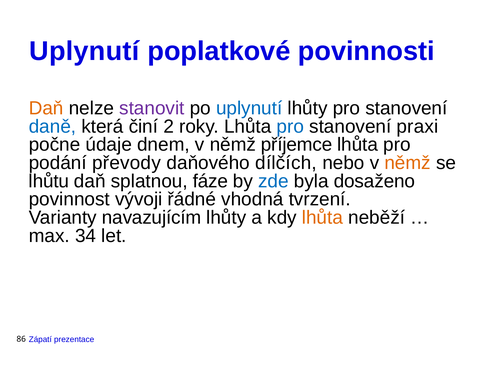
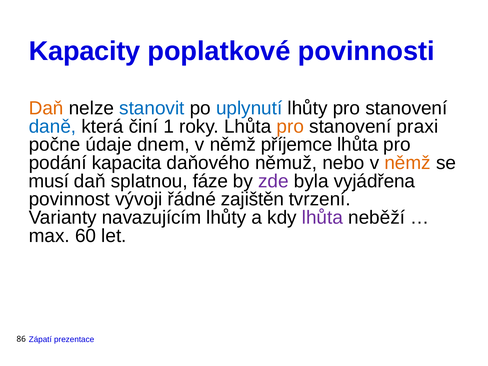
Uplynutí: Uplynutí -> Kapacity (85, 51)
stanovit colour: purple -> blue (152, 108)
2: 2 -> 1 (169, 126)
pro colour: blue -> orange (290, 126)
převody: převody -> kapacita (127, 163)
dílčích: dílčích -> němuž (286, 163)
lhůtu: lhůtu -> musí (49, 181)
zde colour: blue -> purple (273, 181)
dosaženo: dosaženo -> vyjádřena (374, 181)
vhodná: vhodná -> zajištěn (252, 199)
lhůta colour: orange -> purple (322, 218)
34: 34 -> 60 (86, 236)
